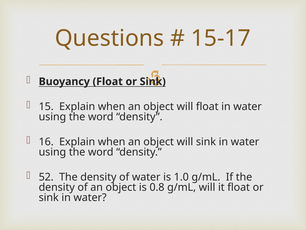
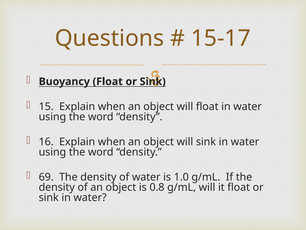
52: 52 -> 69 (46, 177)
